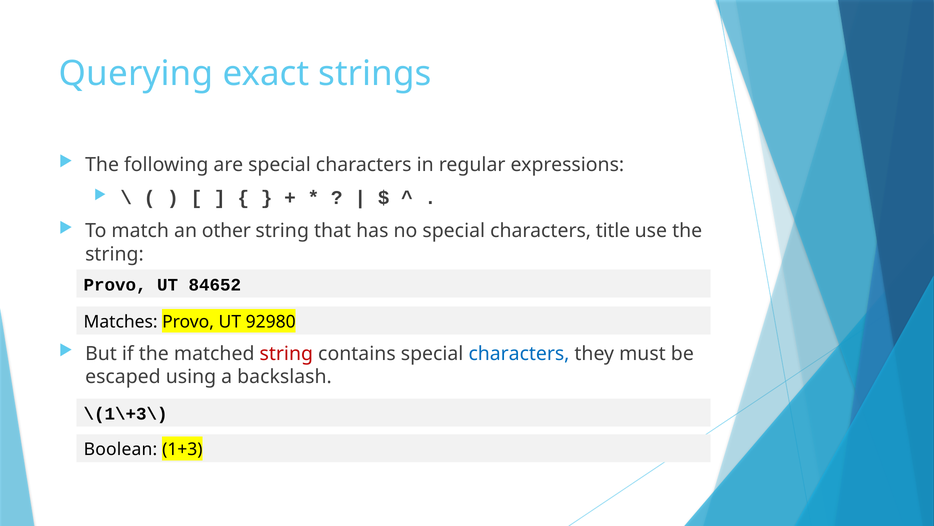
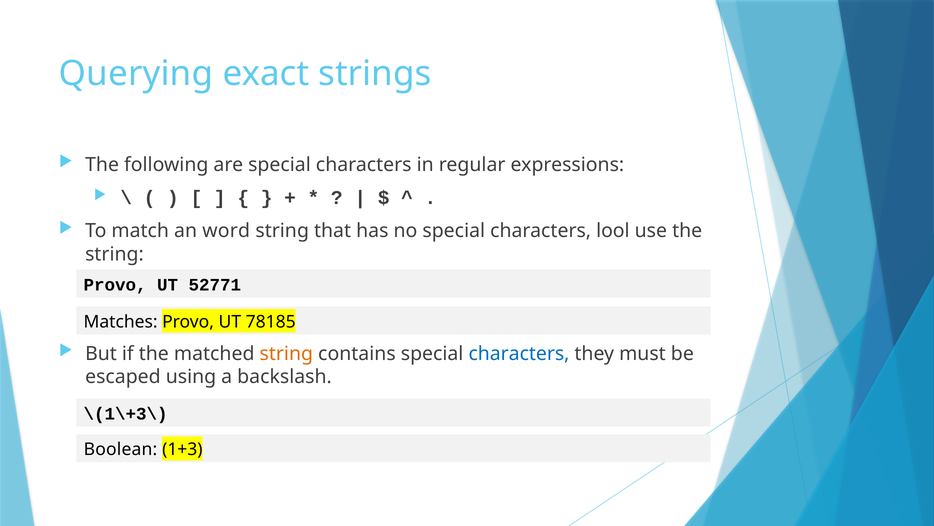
other: other -> word (226, 231)
title: title -> lool (613, 231)
84652: 84652 -> 52771 (215, 284)
92980: 92980 -> 78185 (271, 321)
string colour: red -> orange (286, 353)
